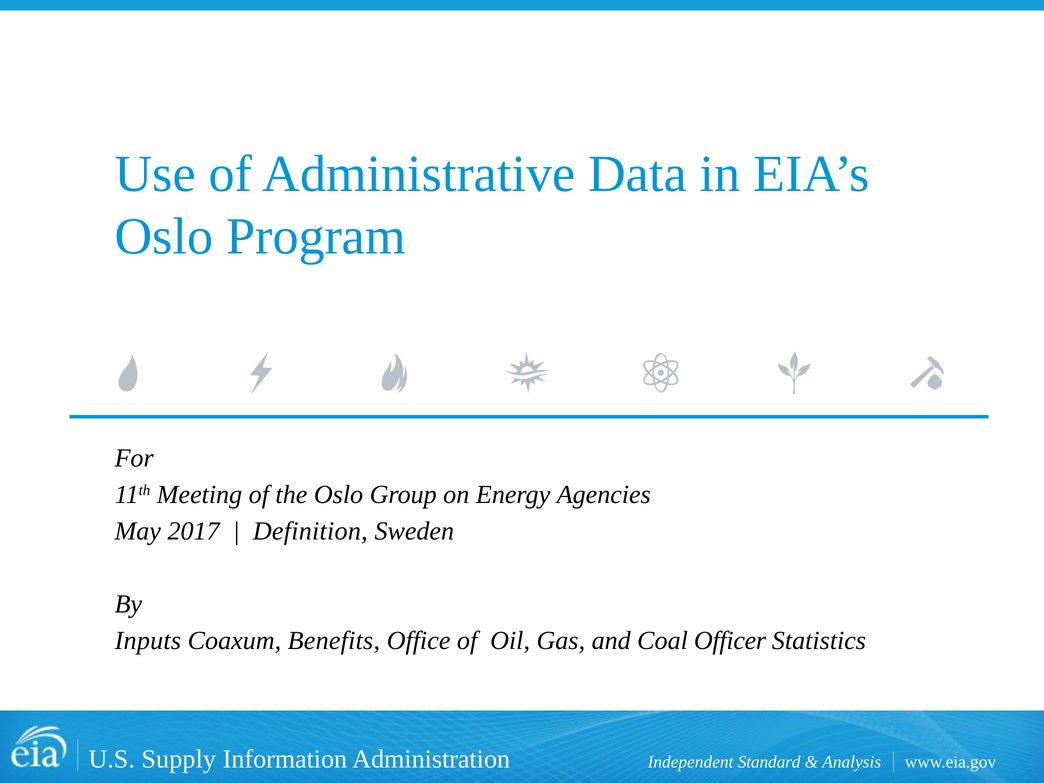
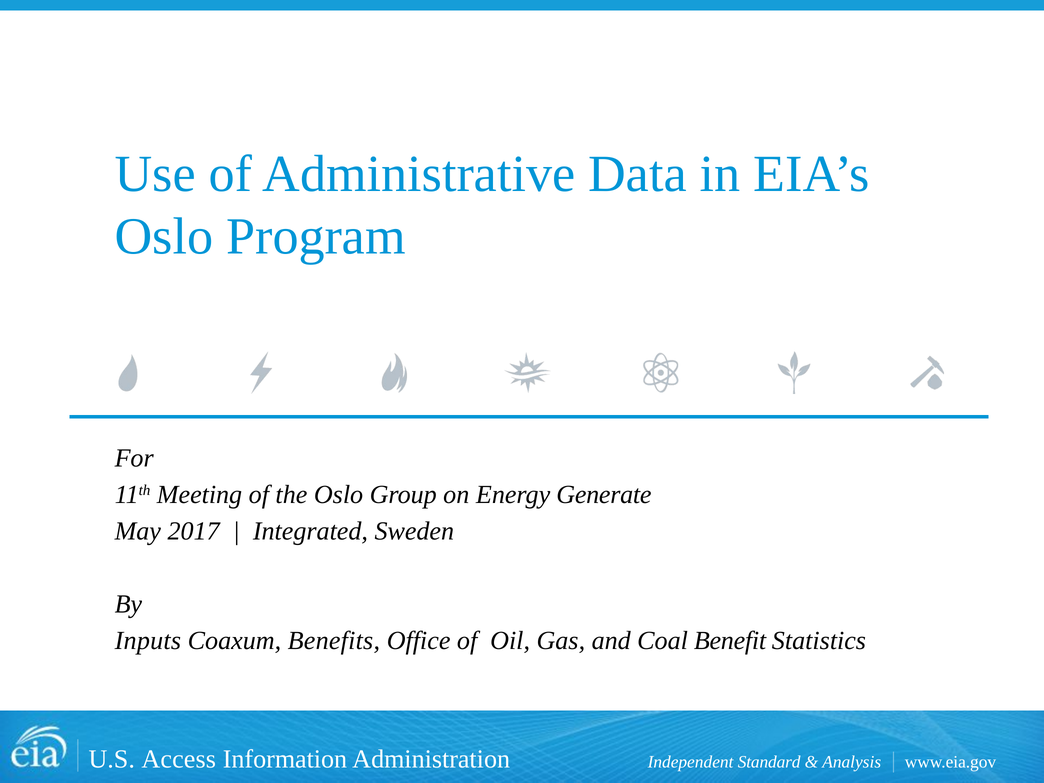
Agencies: Agencies -> Generate (604, 495)
Definition: Definition -> Integrated (310, 531)
Officer: Officer -> Benefit (730, 641)
Supply: Supply -> Access (179, 759)
